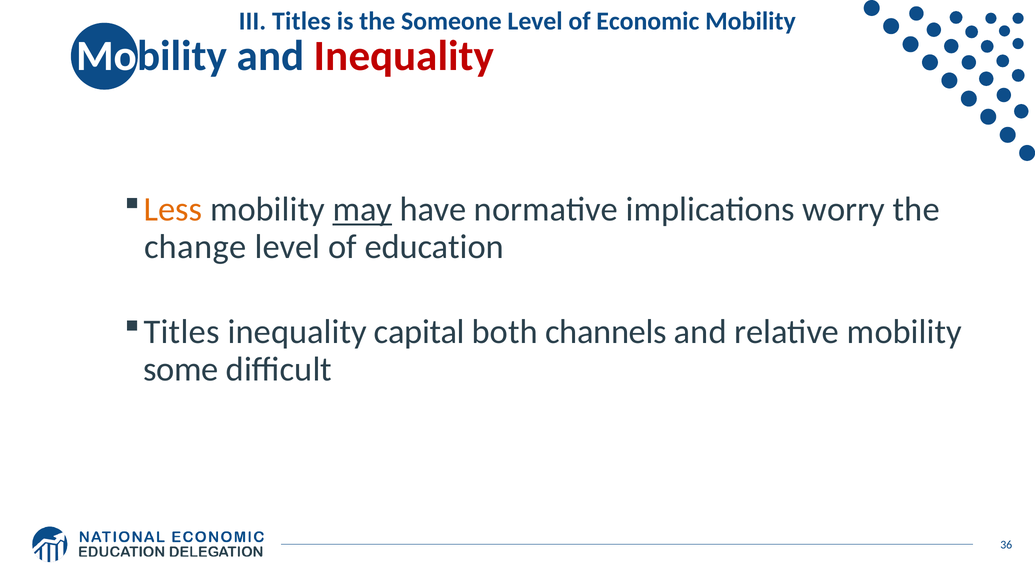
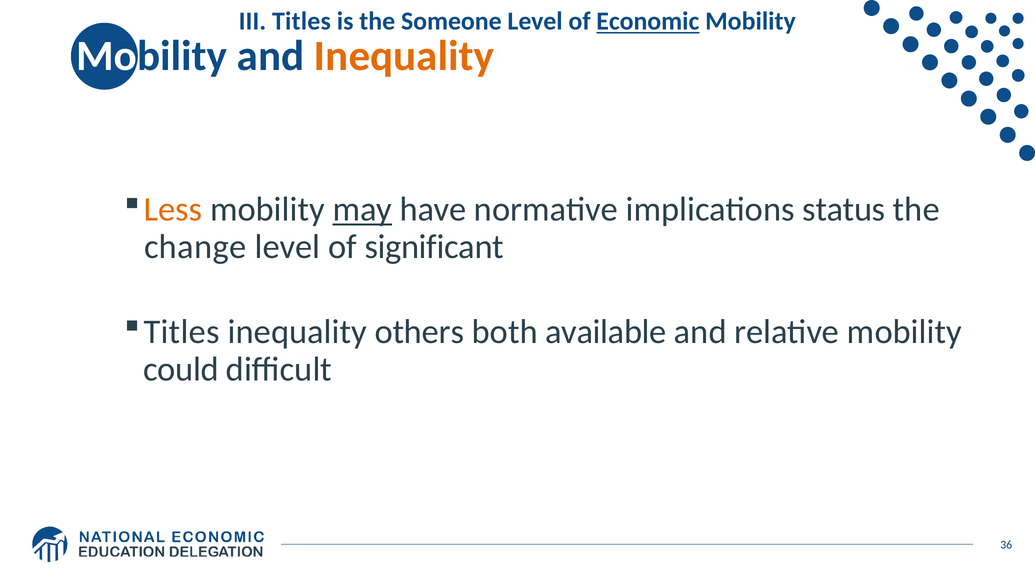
Economic underline: none -> present (648, 21)
Inequality colour: red -> orange (404, 56)
worry: worry -> status (844, 210)
education: education -> significant (434, 247)
capital: capital -> others (419, 332)
channels: channels -> available (606, 332)
some: some -> could (181, 369)
